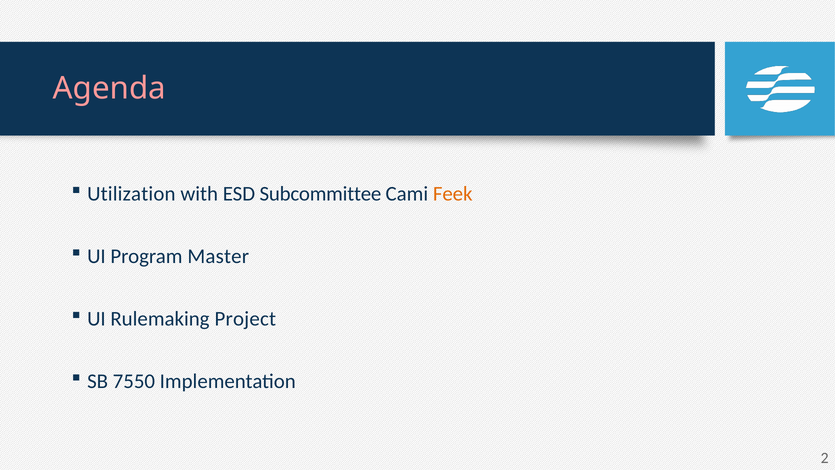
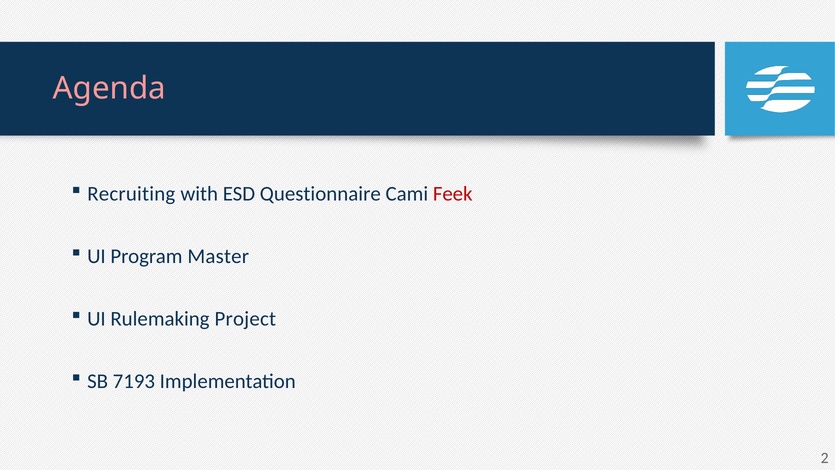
Utilization: Utilization -> Recruiting (131, 194)
Subcommittee: Subcommittee -> Questionnaire (320, 194)
Feek colour: orange -> red (453, 194)
7550: 7550 -> 7193 (134, 381)
